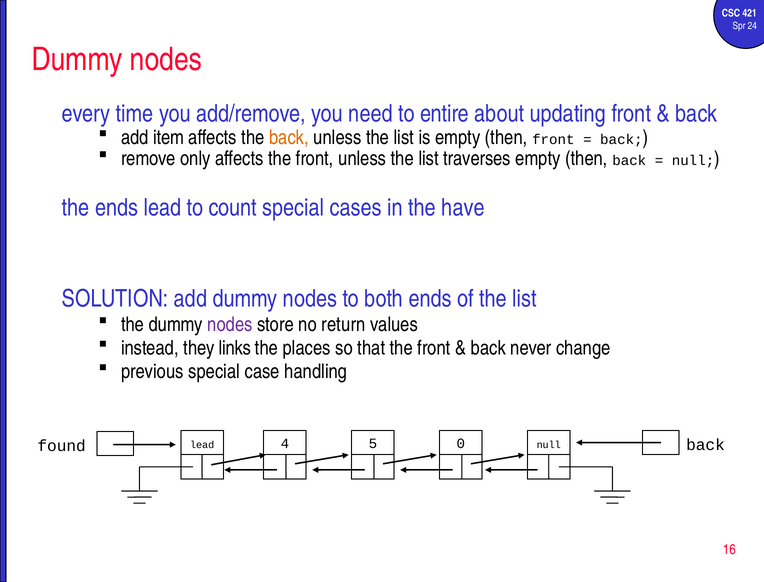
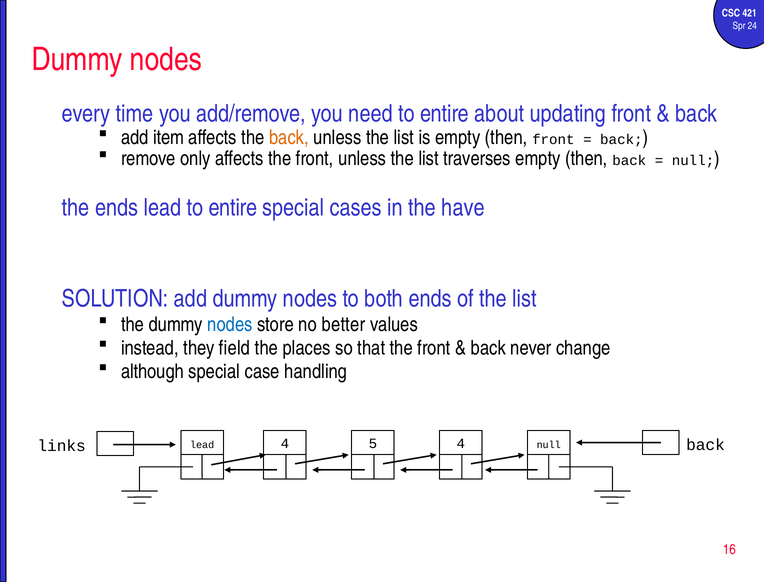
lead to count: count -> entire (233, 208)
nodes colour: purple -> blue (230, 325)
return: return -> better (343, 325)
links: links -> field (235, 348)
previous: previous -> although (152, 371)
4 0: 0 -> 4 (461, 444)
found: found -> links (62, 446)
